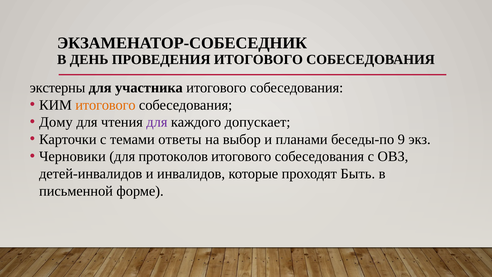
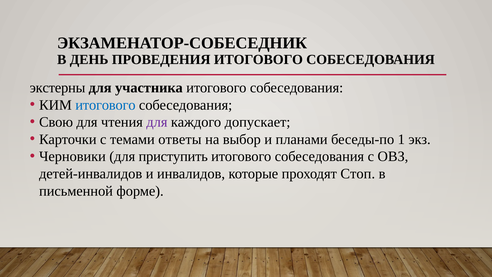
итогового colour: orange -> blue (105, 105)
Дому: Дому -> Свою (56, 122)
9: 9 -> 1 (401, 139)
протоколов: протоколов -> приступить (173, 156)
Быть: Быть -> Стоп (358, 174)
